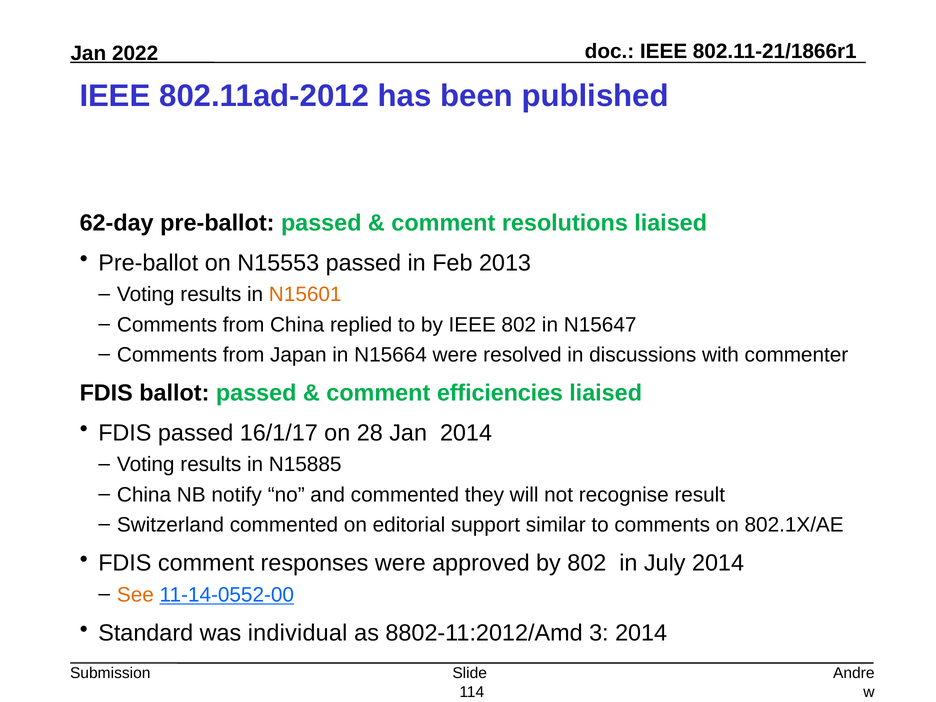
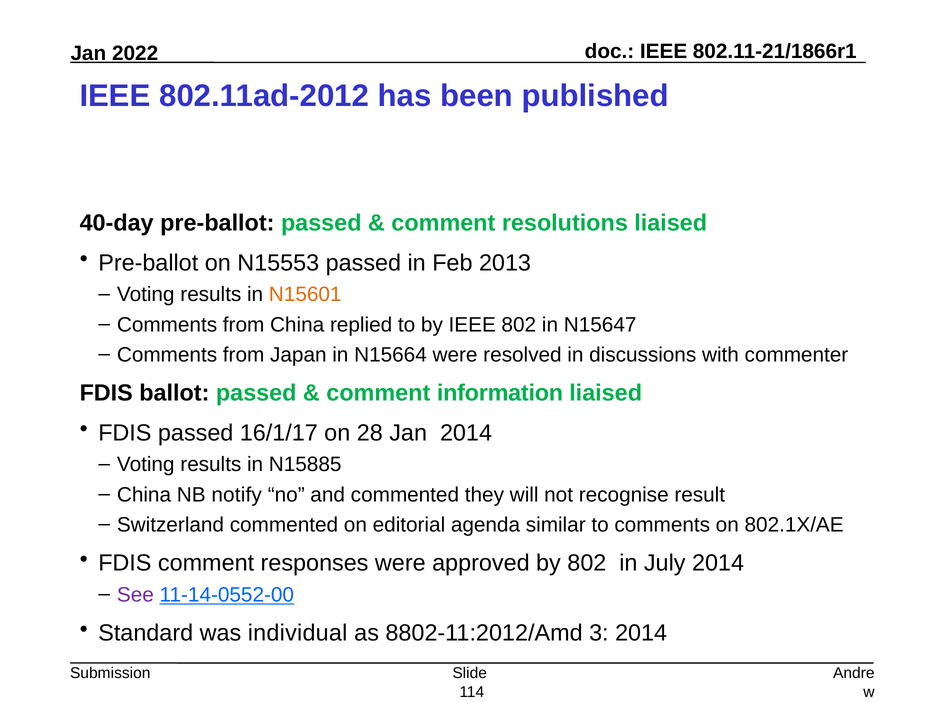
62-day: 62-day -> 40-day (117, 223)
efficiencies: efficiencies -> information (500, 393)
support: support -> agenda (485, 525)
See colour: orange -> purple (135, 595)
